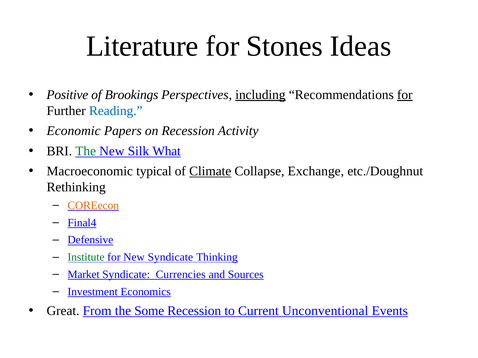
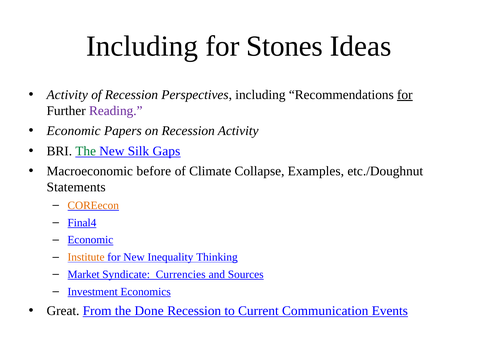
Literature: Literature -> Including (142, 46)
Positive: Positive -> Activity (67, 95)
of Brookings: Brookings -> Recession (131, 95)
including underline: present -> none (260, 95)
Reading colour: blue -> purple (116, 111)
What: What -> Gaps (166, 151)
typical: typical -> before (154, 171)
Climate underline: present -> none (210, 171)
Exchange: Exchange -> Examples (316, 171)
Rethinking: Rethinking -> Statements (76, 187)
Defensive: Defensive -> Economic (90, 240)
Institute colour: green -> orange (86, 258)
New Syndicate: Syndicate -> Inequality (170, 258)
Some: Some -> Done (149, 311)
Unconventional: Unconventional -> Communication (325, 311)
